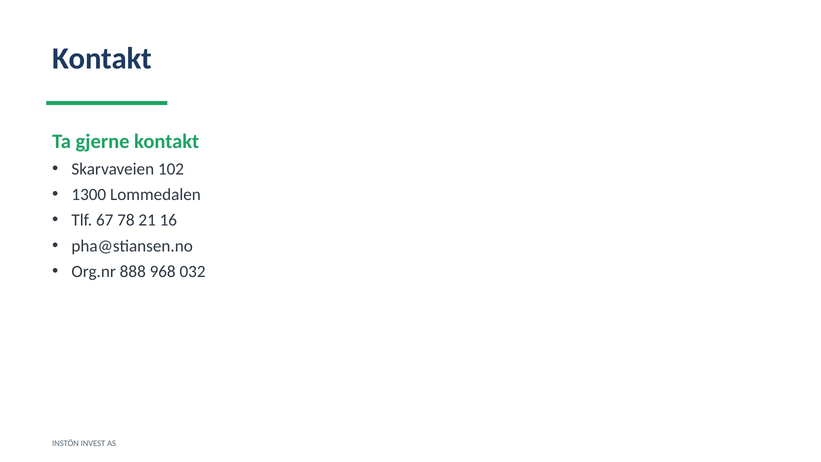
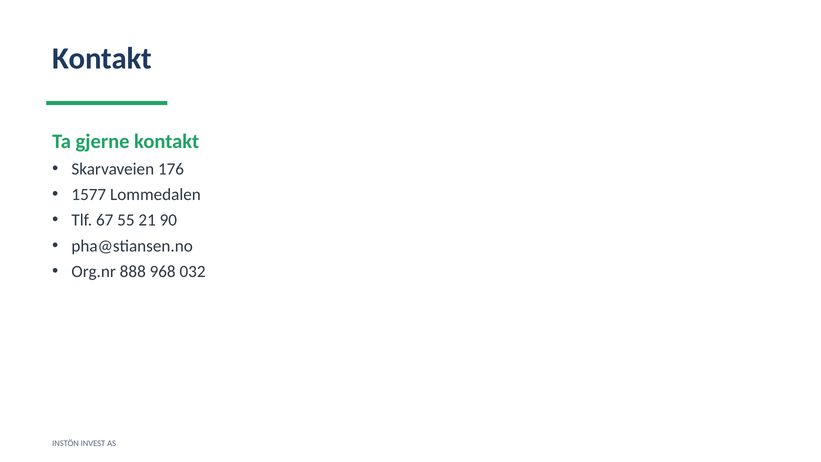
102: 102 -> 176 (171, 169)
1300: 1300 -> 1577 (89, 194)
78: 78 -> 55 (126, 220)
16: 16 -> 90 (168, 220)
